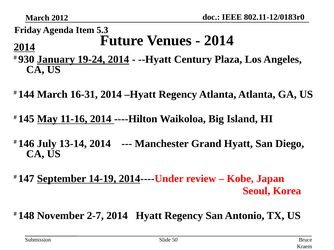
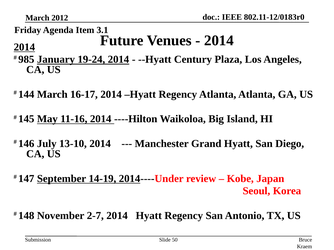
5.3: 5.3 -> 3.1 (102, 30)
930: 930 -> 985 (26, 60)
16-31: 16-31 -> 16-17 (84, 94)
13-14: 13-14 -> 13-10 (73, 144)
